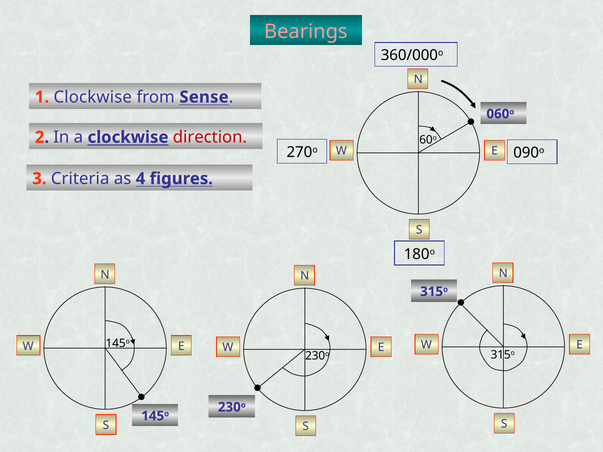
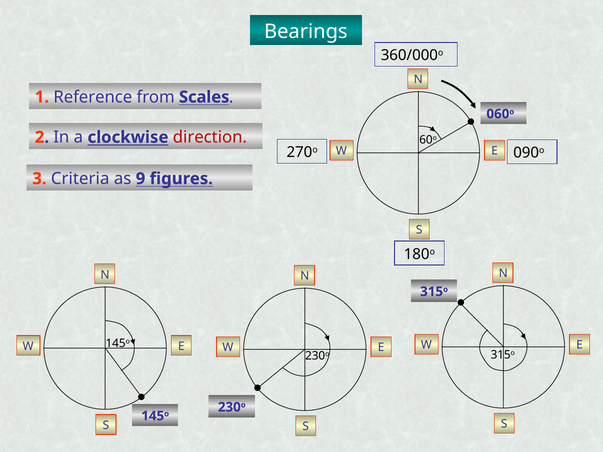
Bearings colour: pink -> white (306, 31)
1 Clockwise: Clockwise -> Reference (93, 97)
Sense: Sense -> Scales (204, 97)
4: 4 -> 9 (141, 179)
